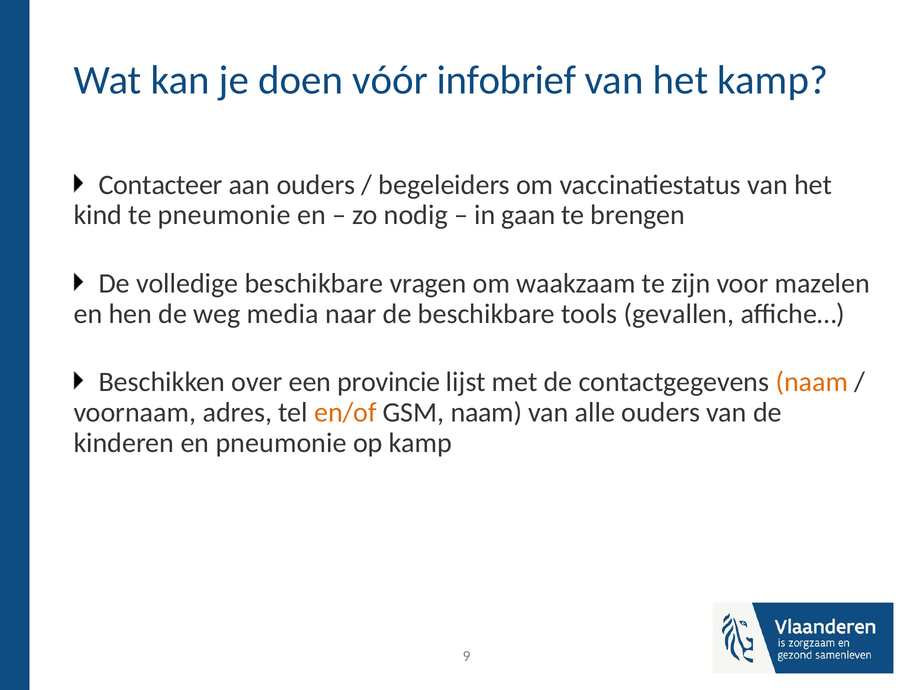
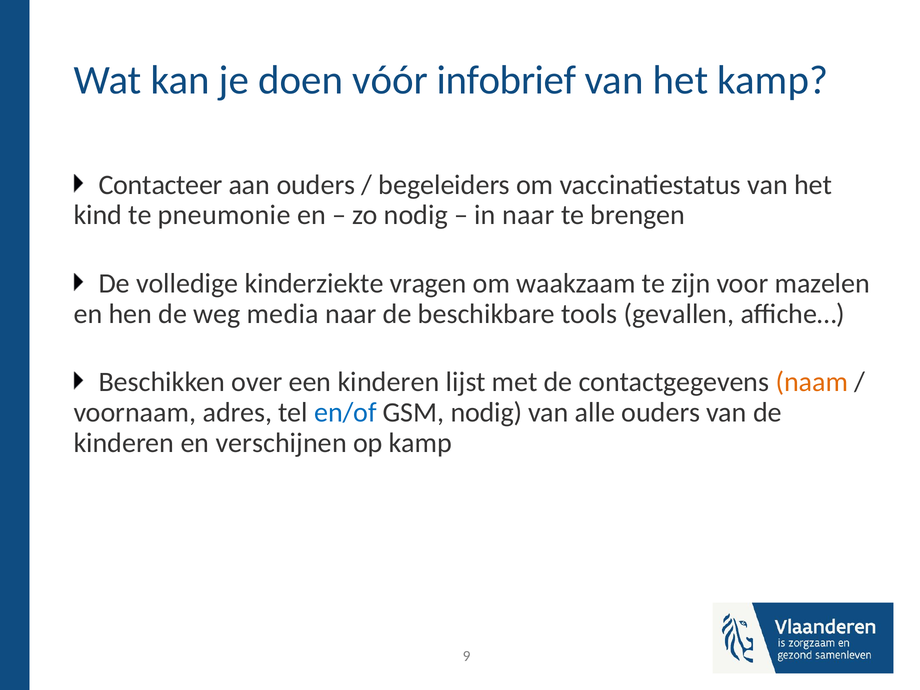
in gaan: gaan -> naar (528, 215)
volledige beschikbare: beschikbare -> kinderziekte (314, 283)
een provincie: provincie -> kinderen (389, 382)
en/of colour: orange -> blue (345, 413)
GSM naam: naam -> nodig (486, 413)
en pneumonie: pneumonie -> verschijnen (281, 443)
